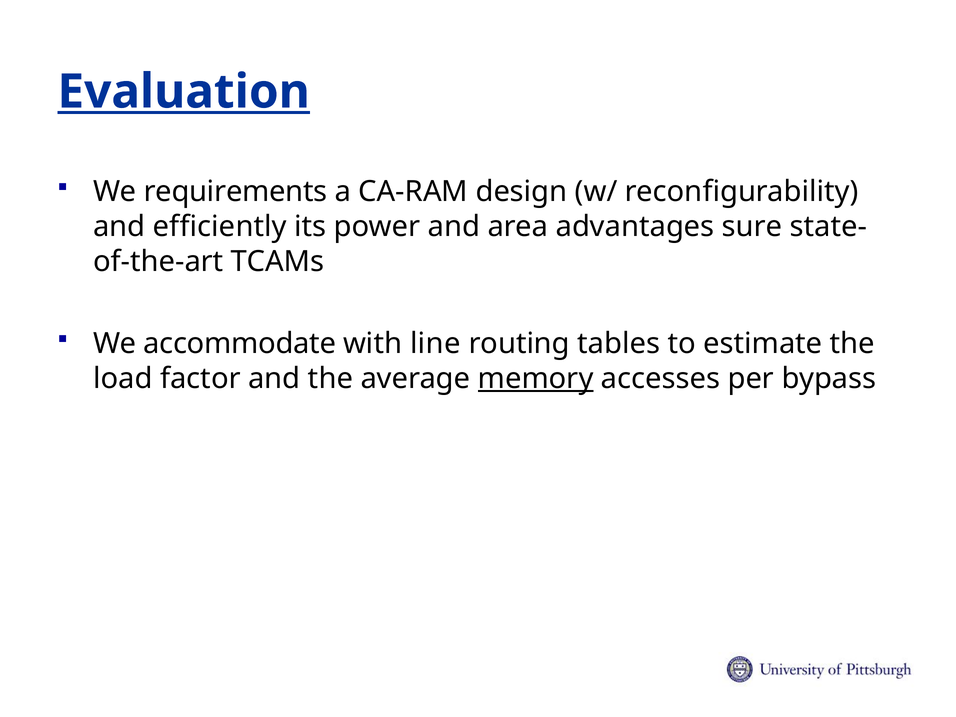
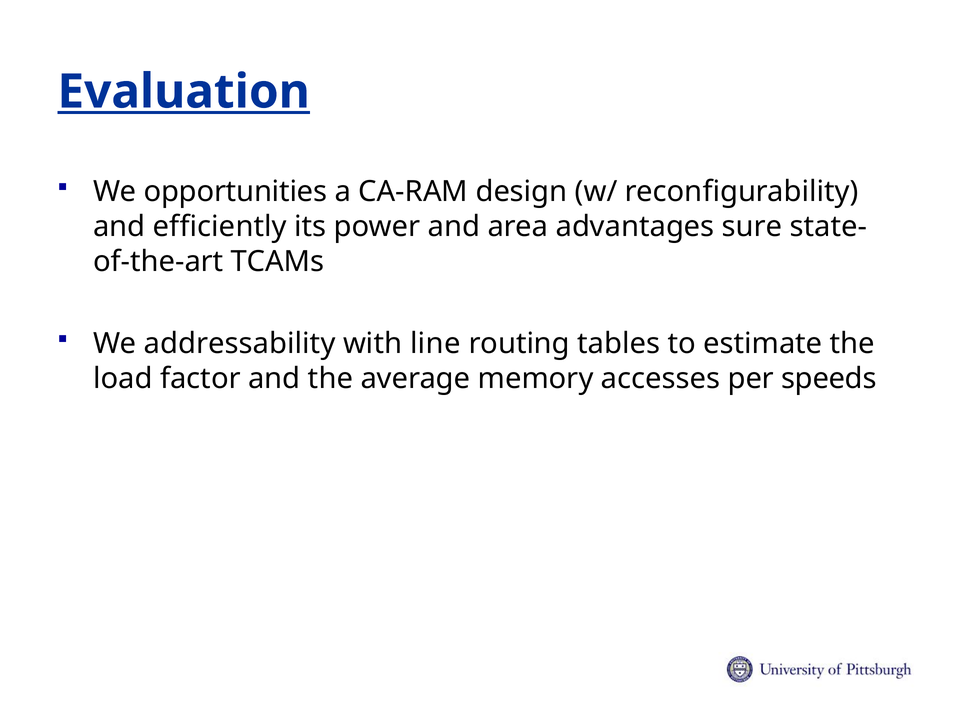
requirements: requirements -> opportunities (235, 192)
accommodate: accommodate -> addressability (240, 343)
memory underline: present -> none (536, 379)
bypass: bypass -> speeds (829, 379)
